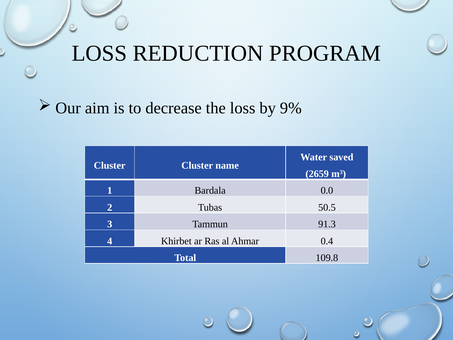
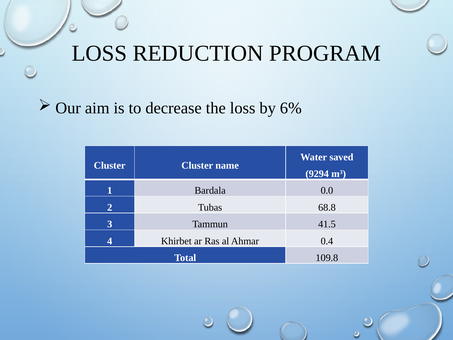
9%: 9% -> 6% (291, 108)
2659: 2659 -> 9294 (317, 174)
50.5: 50.5 -> 68.8 (327, 207)
91.3: 91.3 -> 41.5 (327, 224)
